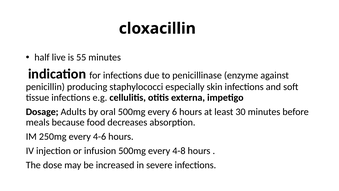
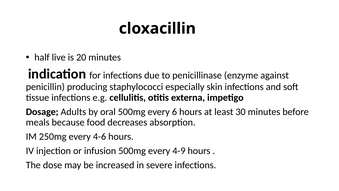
55: 55 -> 20 (81, 57)
4-8: 4-8 -> 4-9 (179, 151)
